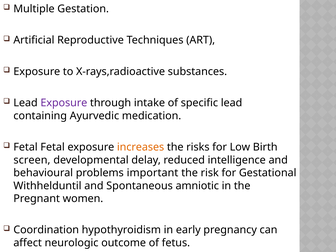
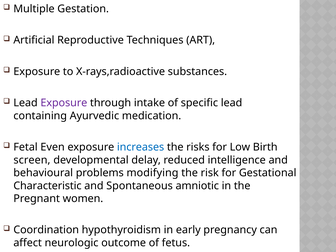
Fetal Fetal: Fetal -> Even (53, 147)
increases colour: orange -> blue (141, 147)
important: important -> modifying (152, 173)
Withhelduntil: Withhelduntil -> Characteristic (47, 186)
